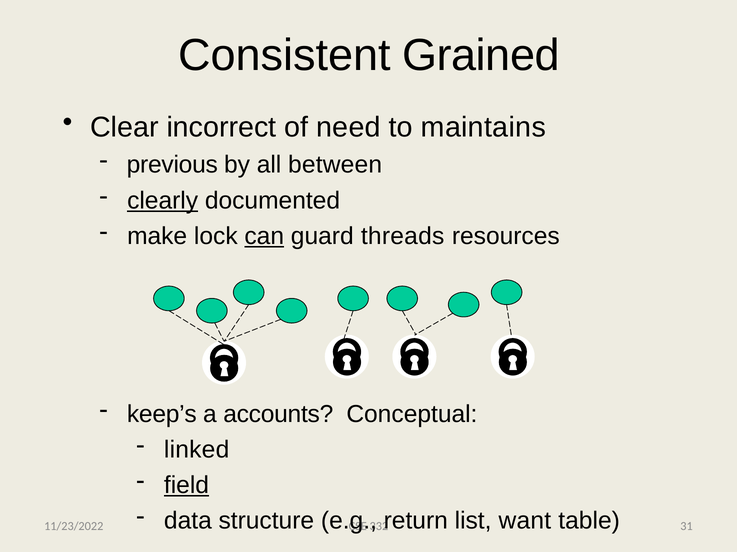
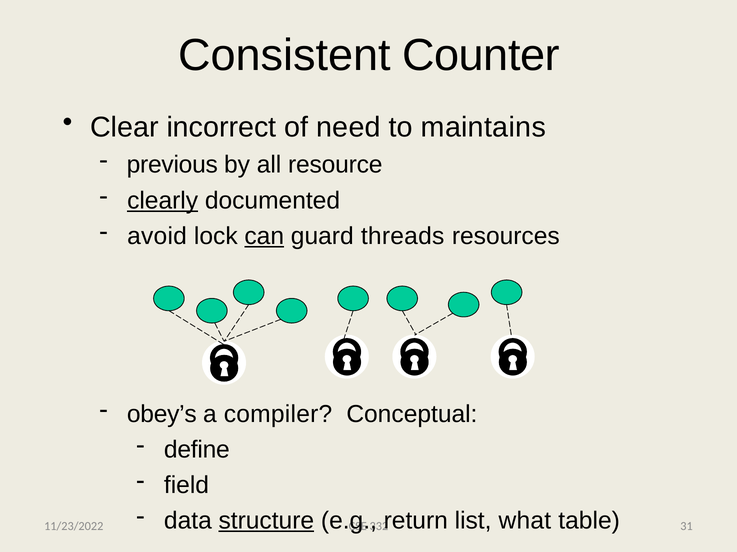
Grained: Grained -> Counter (481, 55)
between: between -> resource (335, 165)
make: make -> avoid (157, 236)
keep’s: keep’s -> obey’s (162, 415)
accounts: accounts -> compiler (278, 415)
linked: linked -> define (197, 450)
field underline: present -> none (186, 486)
structure underline: none -> present (266, 521)
want: want -> what (525, 521)
